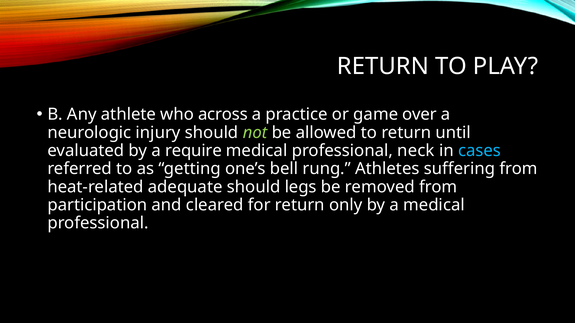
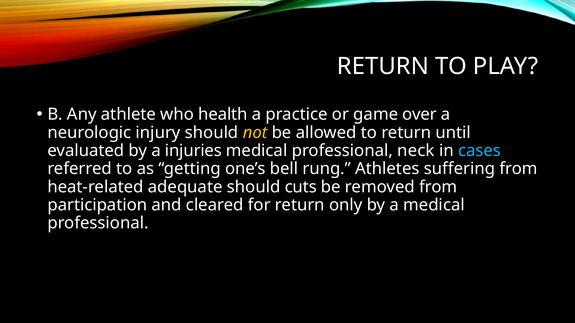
across: across -> health (223, 115)
not colour: light green -> yellow (255, 133)
require: require -> injuries (193, 151)
legs: legs -> cuts (301, 187)
